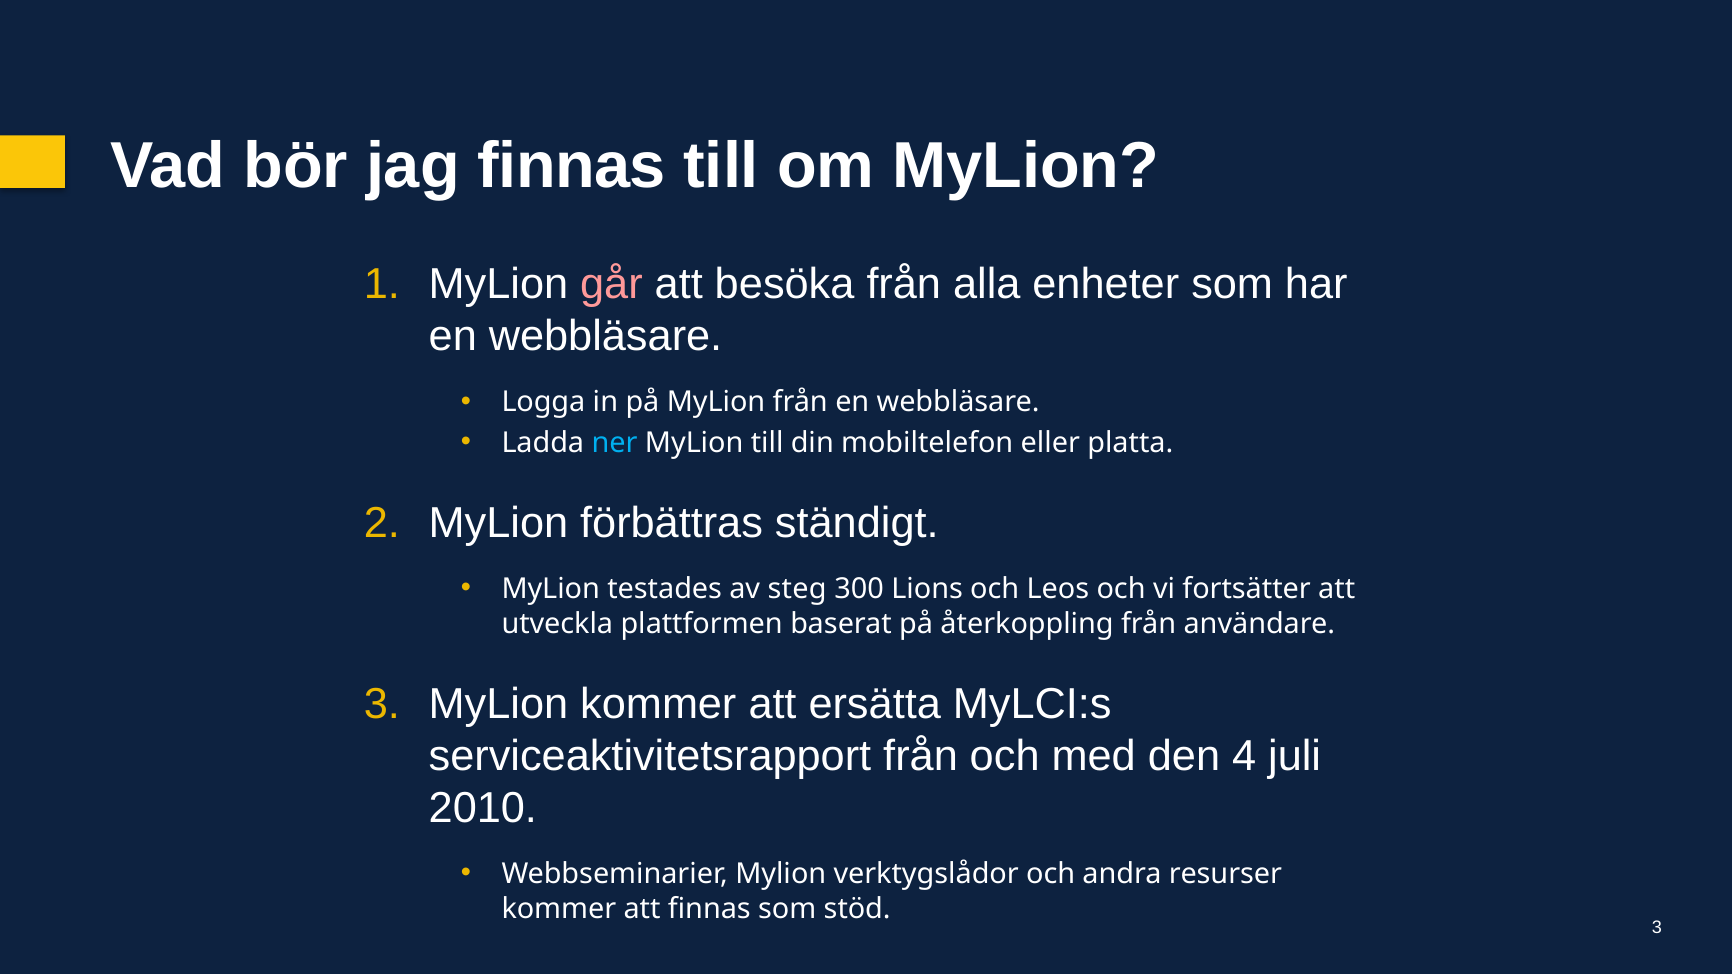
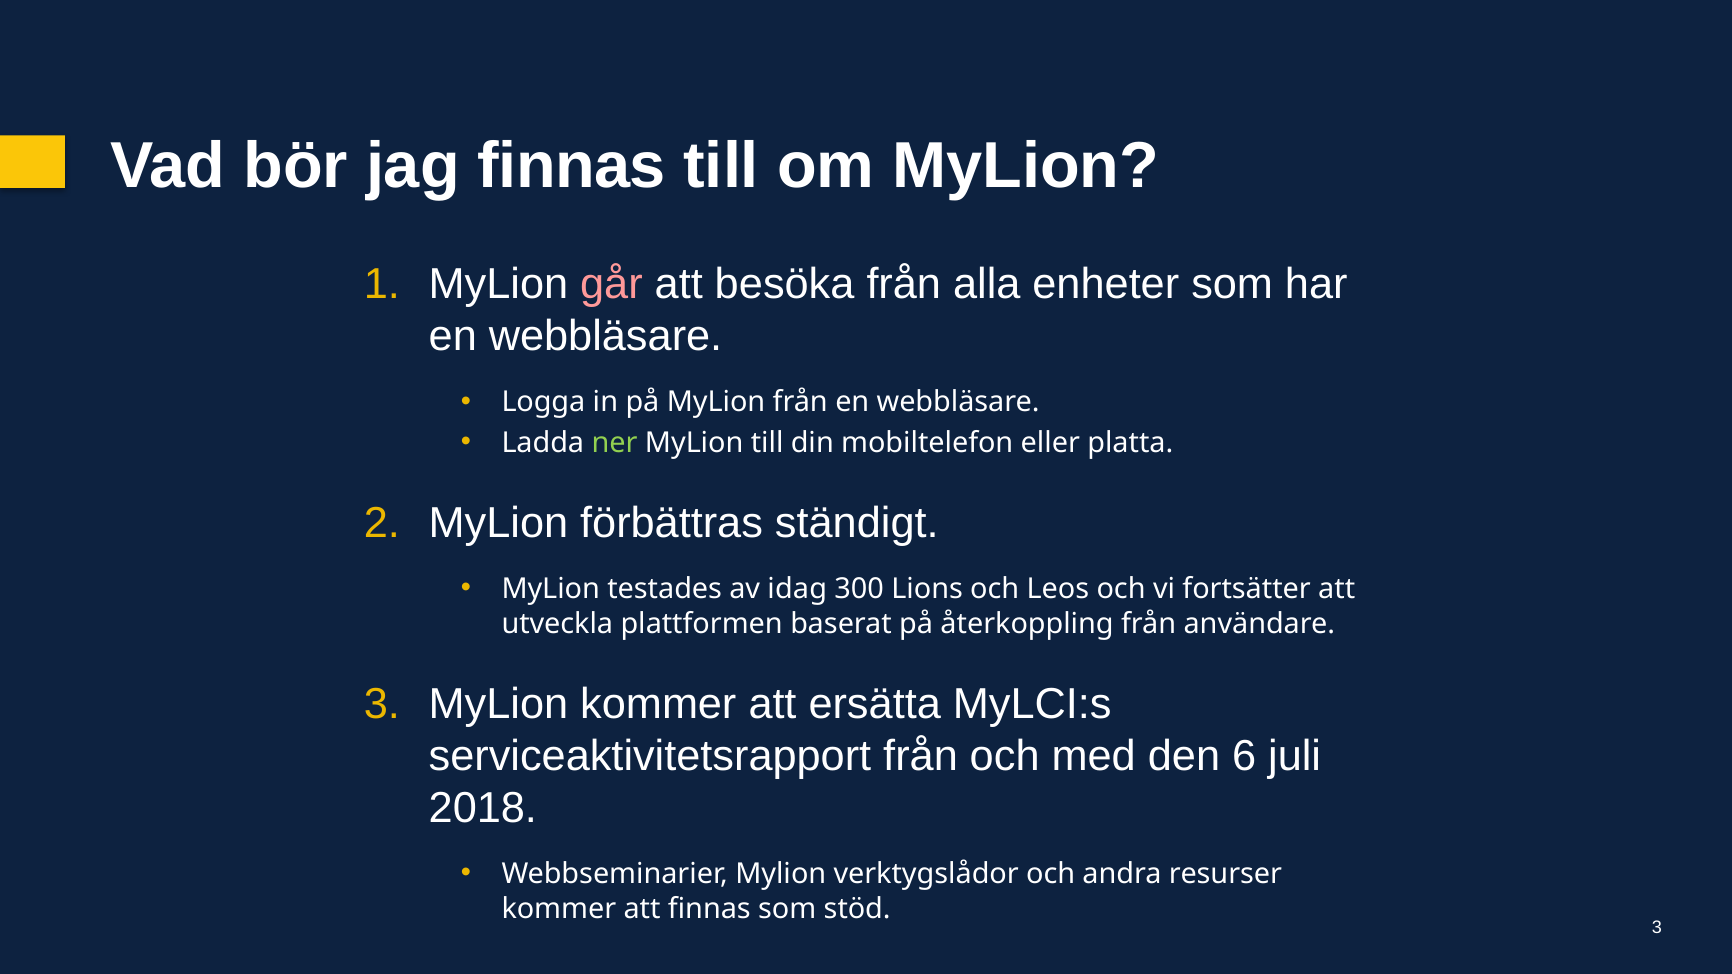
ner colour: light blue -> light green (615, 443)
steg: steg -> idag (797, 589)
4: 4 -> 6 (1244, 756)
2010: 2010 -> 2018 (483, 808)
